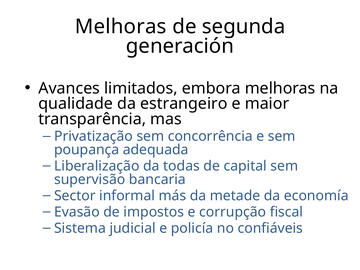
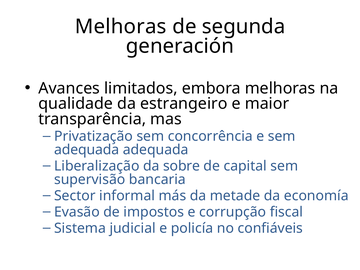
poupança: poupança -> adequada (87, 150)
todas: todas -> sobre (182, 166)
